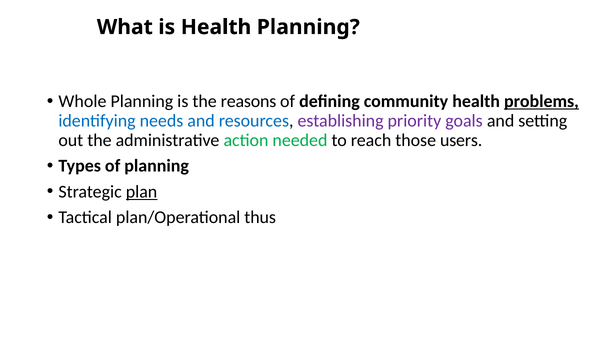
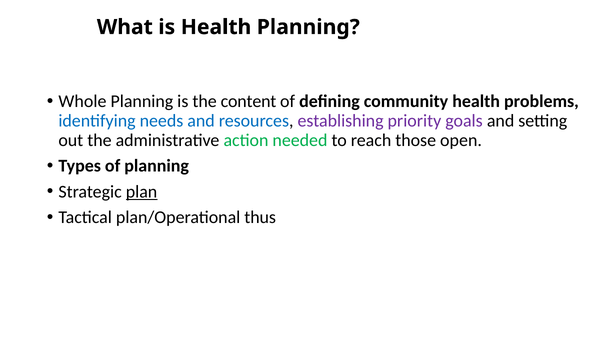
reasons: reasons -> content (249, 101)
problems underline: present -> none (541, 101)
users: users -> open (461, 140)
